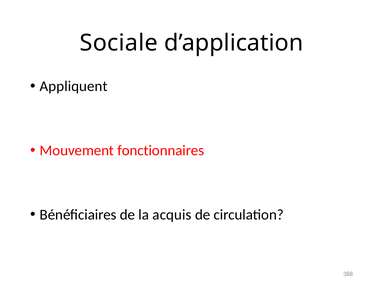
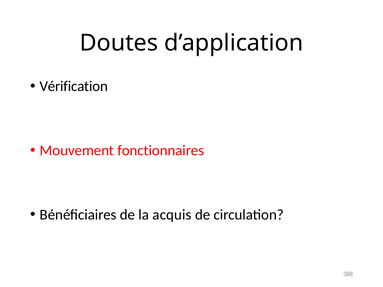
Sociale: Sociale -> Doutes (119, 43)
Appliquent: Appliquent -> Vérification (74, 86)
